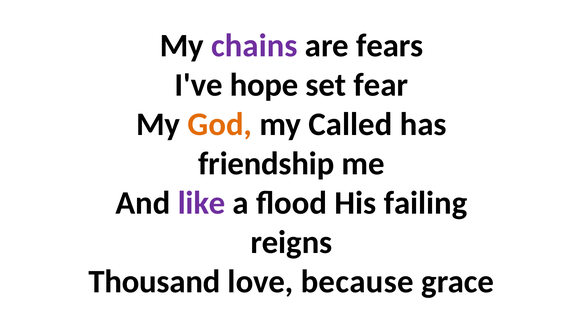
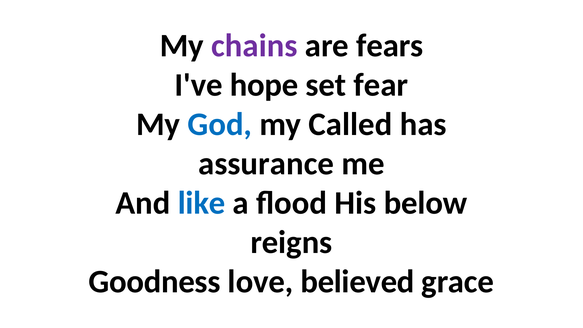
God colour: orange -> blue (220, 124)
friendship: friendship -> assurance (266, 164)
like colour: purple -> blue (202, 203)
failing: failing -> below (426, 203)
Thousand: Thousand -> Goodness (154, 282)
because: because -> believed (357, 282)
